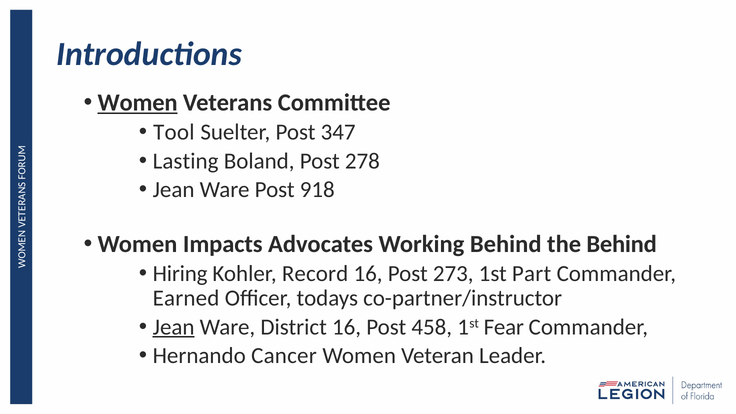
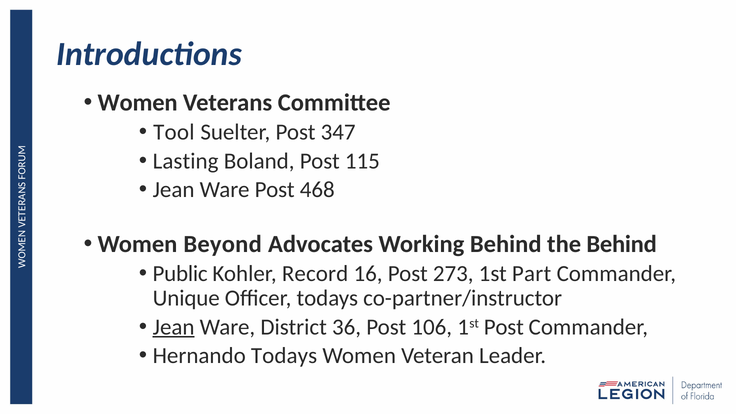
Women underline: present -> none (138, 103)
278: 278 -> 115 (362, 161)
918: 918 -> 468 (317, 190)
Impacts: Impacts -> Beyond (223, 244)
Hiring: Hiring -> Public (180, 273)
Earned: Earned -> Unique (186, 298)
District 16: 16 -> 36 (347, 327)
458: 458 -> 106 (432, 327)
1st Fear: Fear -> Post (504, 327)
Hernando Cancer: Cancer -> Todays (284, 356)
